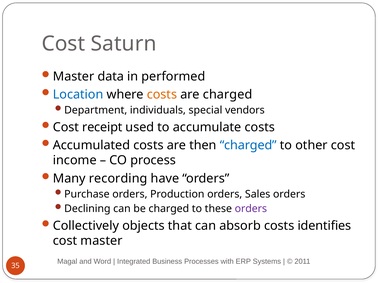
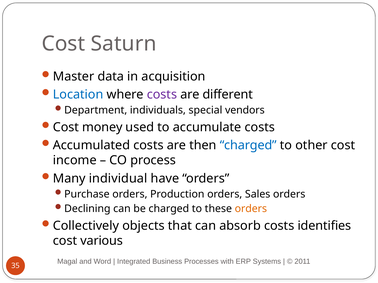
performed: performed -> acquisition (173, 76)
costs colour: orange -> purple (162, 95)
are charged: charged -> different (228, 95)
receipt: receipt -> money (102, 127)
recording: recording -> individual (118, 179)
orders colour: purple -> orange (251, 209)
cost master: master -> various (102, 241)
